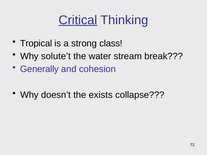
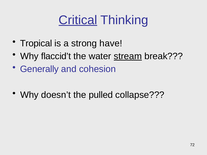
class: class -> have (111, 43)
solute’t: solute’t -> flaccid’t (56, 56)
stream underline: none -> present (128, 56)
exists: exists -> pulled (101, 95)
